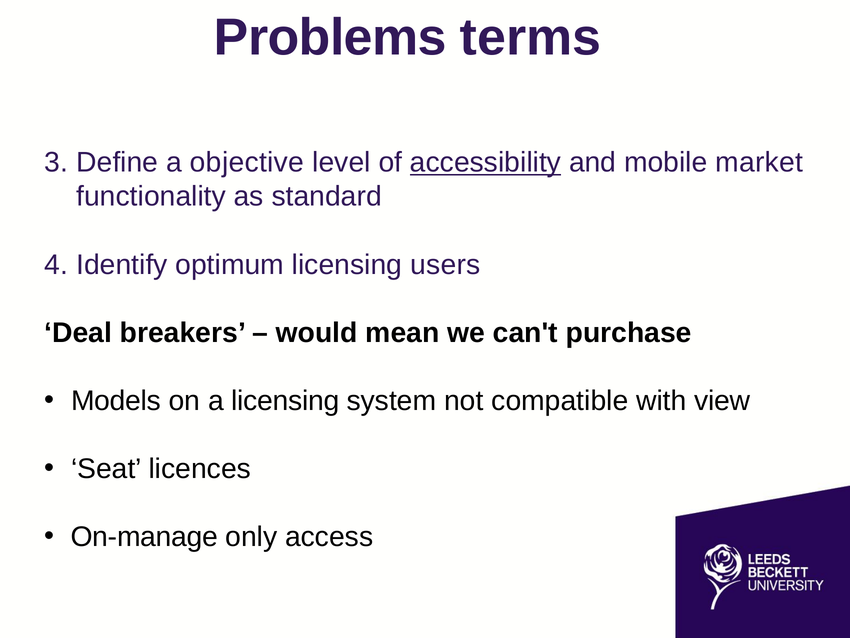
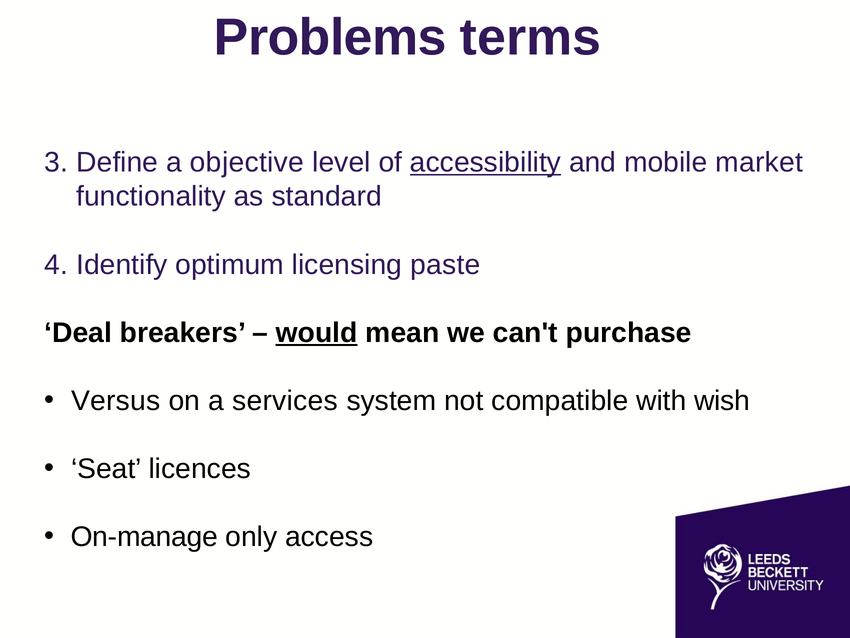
users: users -> paste (445, 264)
would underline: none -> present (317, 332)
Models: Models -> Versus (116, 400)
a licensing: licensing -> services (285, 400)
view: view -> wish (722, 400)
